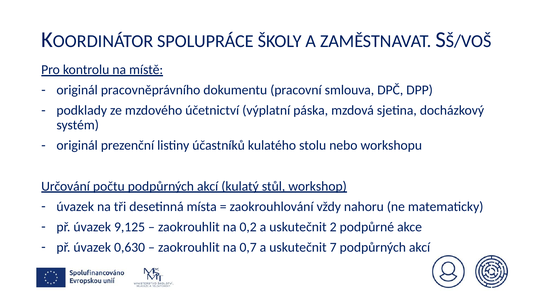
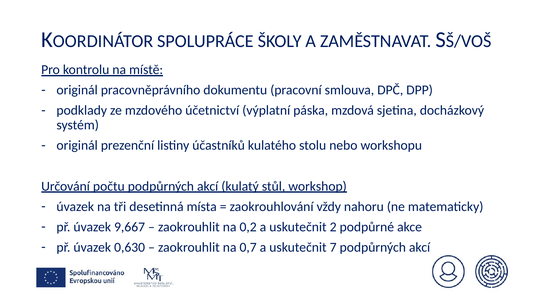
9,125: 9,125 -> 9,667 (130, 227)
